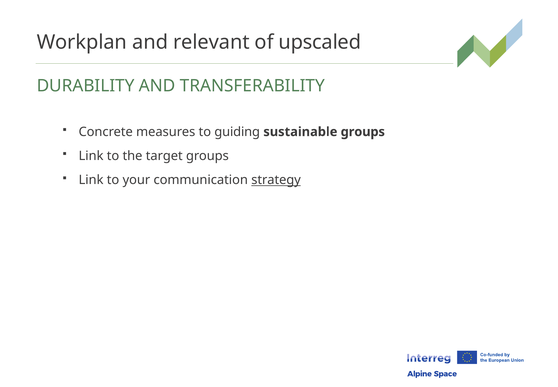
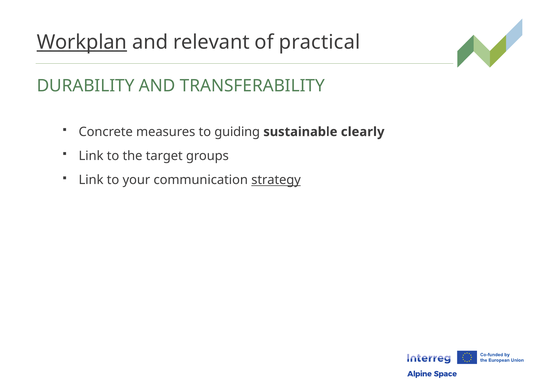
Workplan underline: none -> present (82, 42)
upscaled: upscaled -> practical (320, 42)
sustainable groups: groups -> clearly (363, 132)
